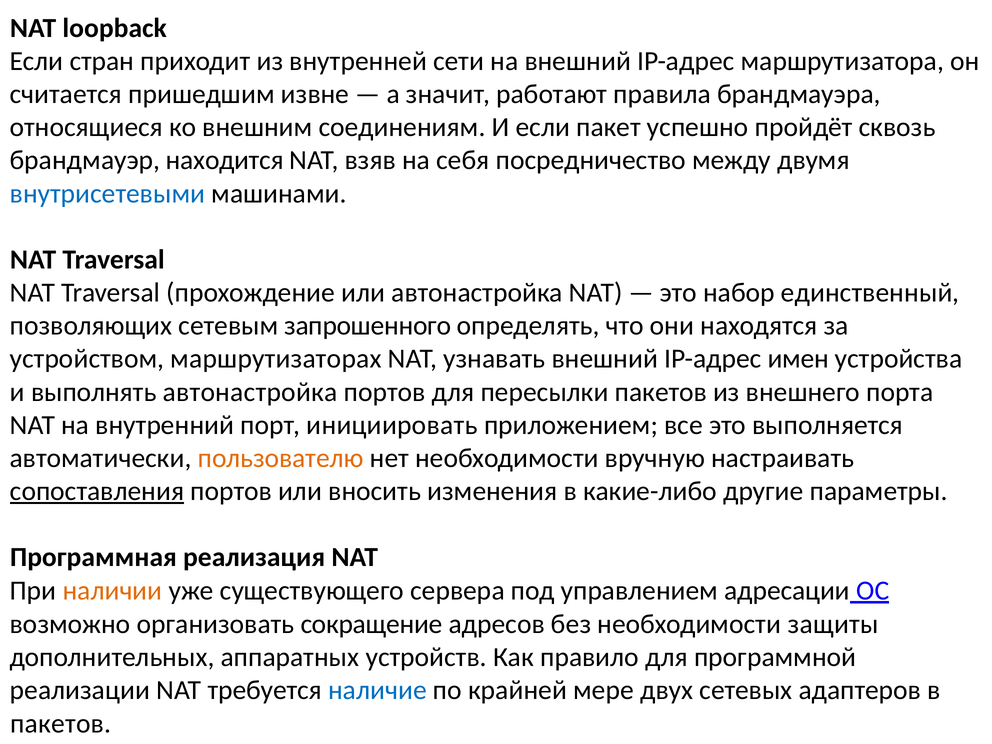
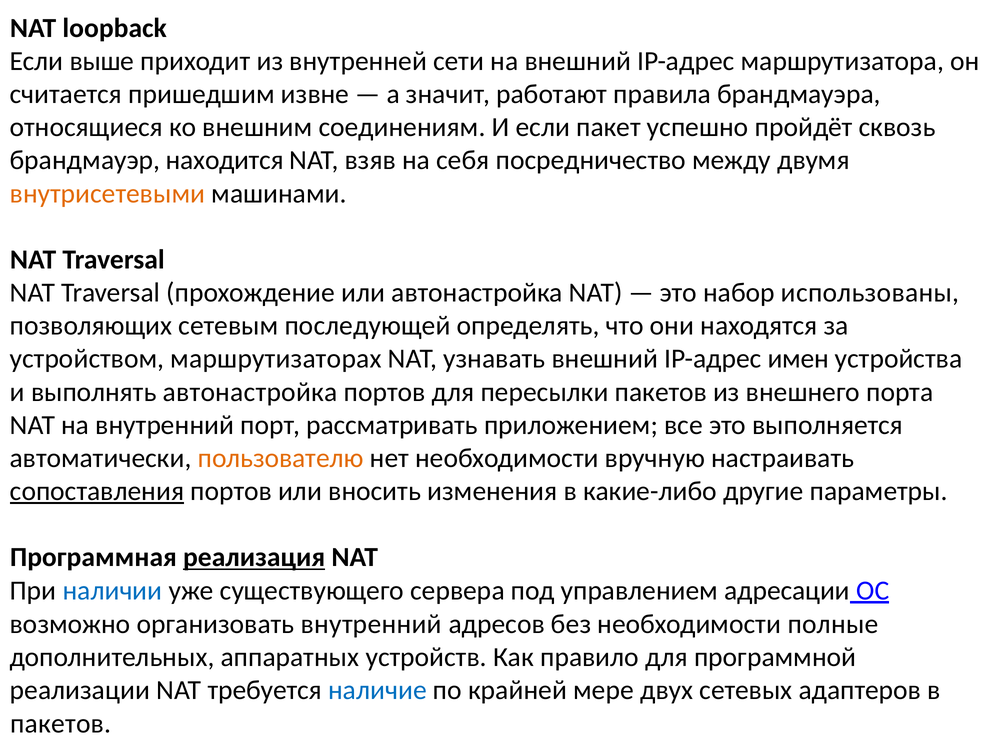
стран: стран -> выше (102, 61)
внутрисетевыми colour: blue -> orange (107, 193)
единственный: единственный -> использованы (870, 293)
запрошенного: запрошенного -> последующей (367, 326)
инициировать: инициировать -> рассматривать (392, 425)
реализация underline: none -> present (254, 557)
наличии colour: orange -> blue (112, 590)
организовать сокращение: сокращение -> внутренний (371, 624)
защиты: защиты -> полные (833, 624)
